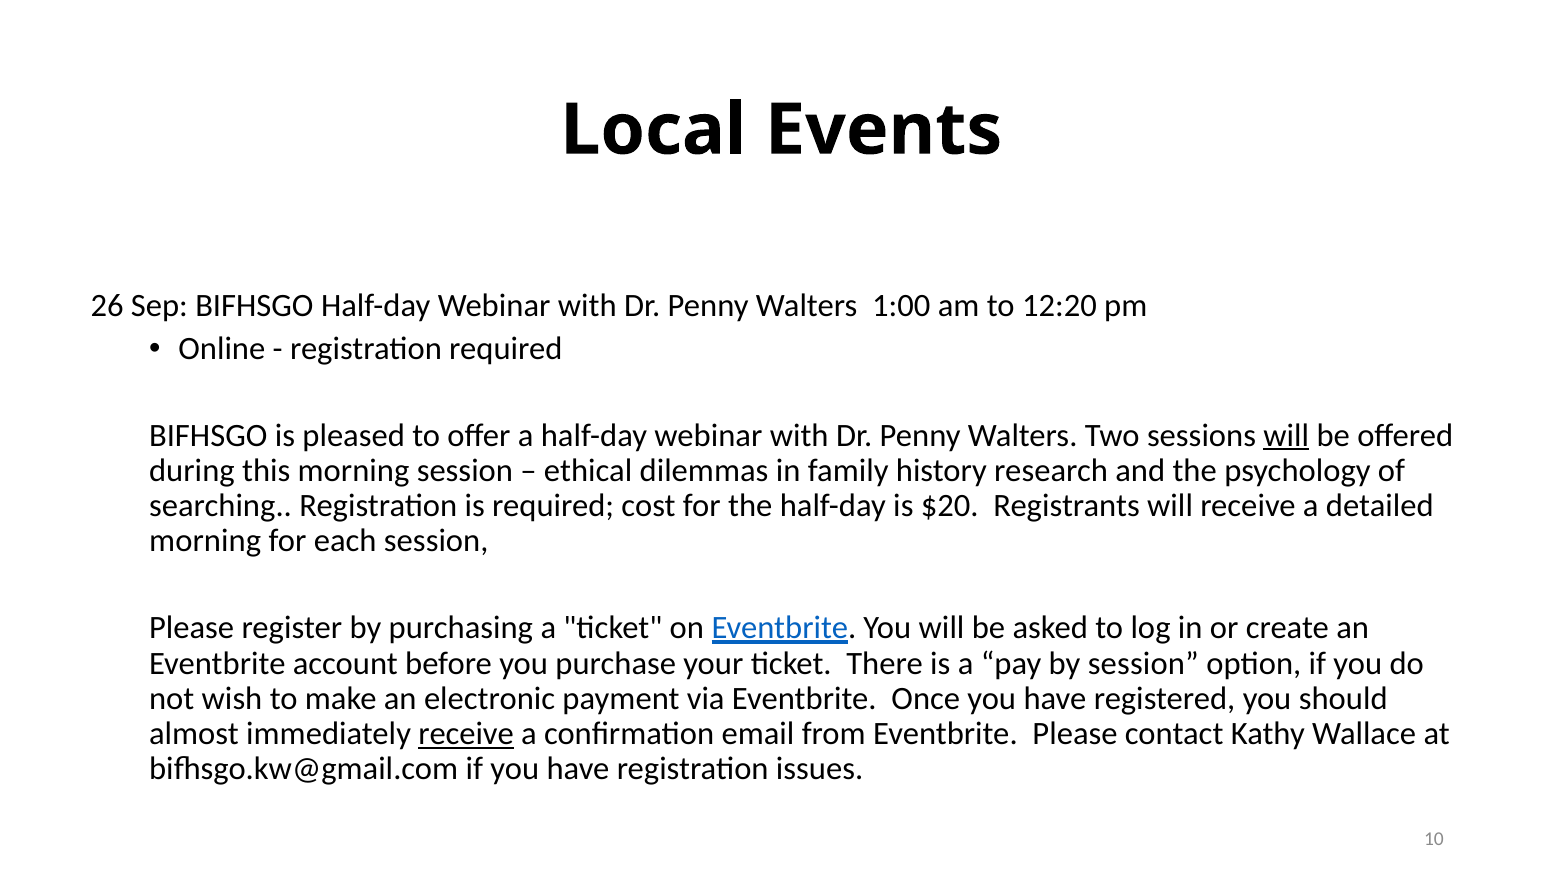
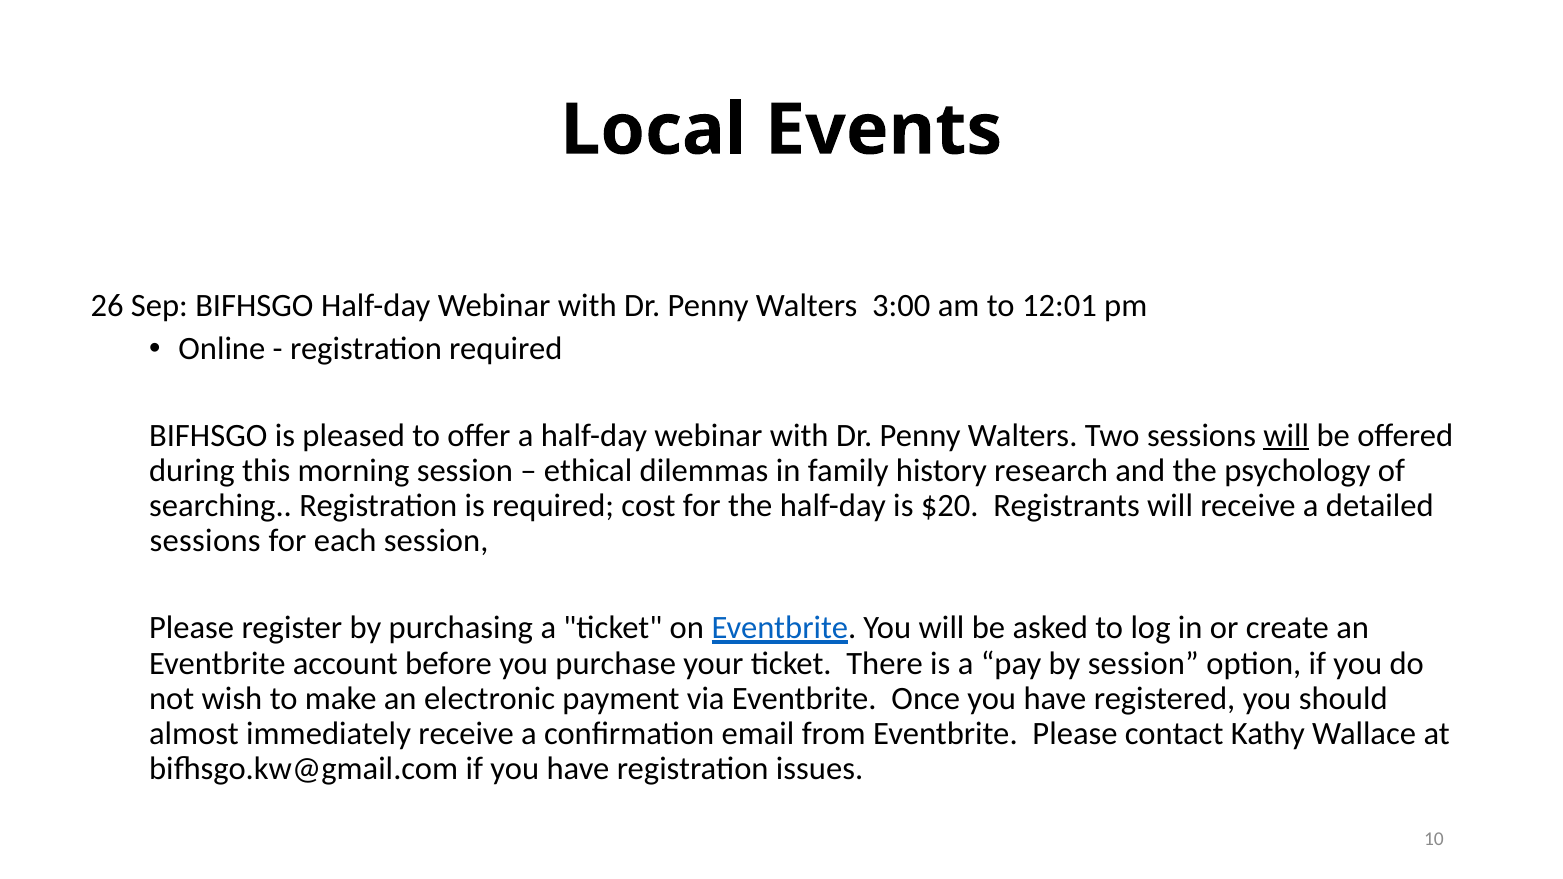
1:00: 1:00 -> 3:00 (901, 306)
12:20: 12:20 -> 12:01 (1059, 306)
morning: morning -> sessions (205, 541)
receive underline: present -> none (466, 734)
